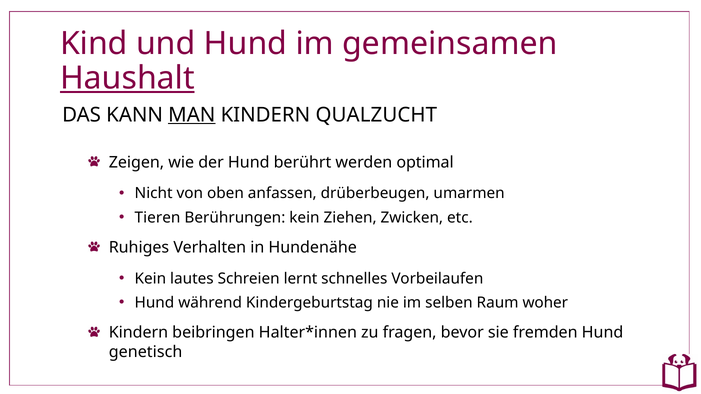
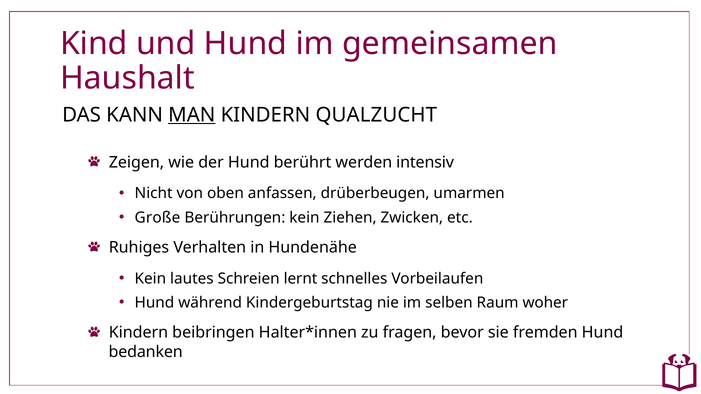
Haushalt underline: present -> none (127, 78)
optimal: optimal -> intensiv (425, 162)
Tieren: Tieren -> Große (157, 218)
genetisch: genetisch -> bedanken (146, 352)
